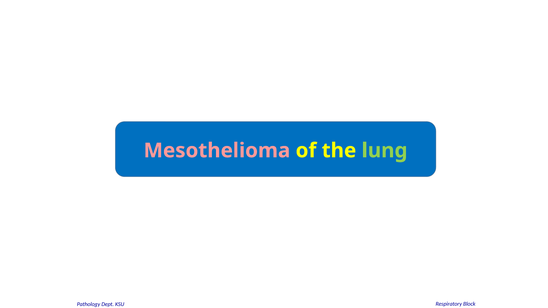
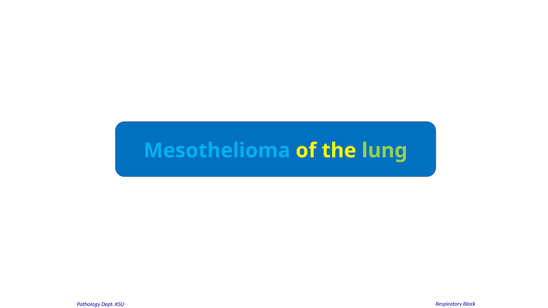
Mesothelioma colour: pink -> light blue (217, 151)
